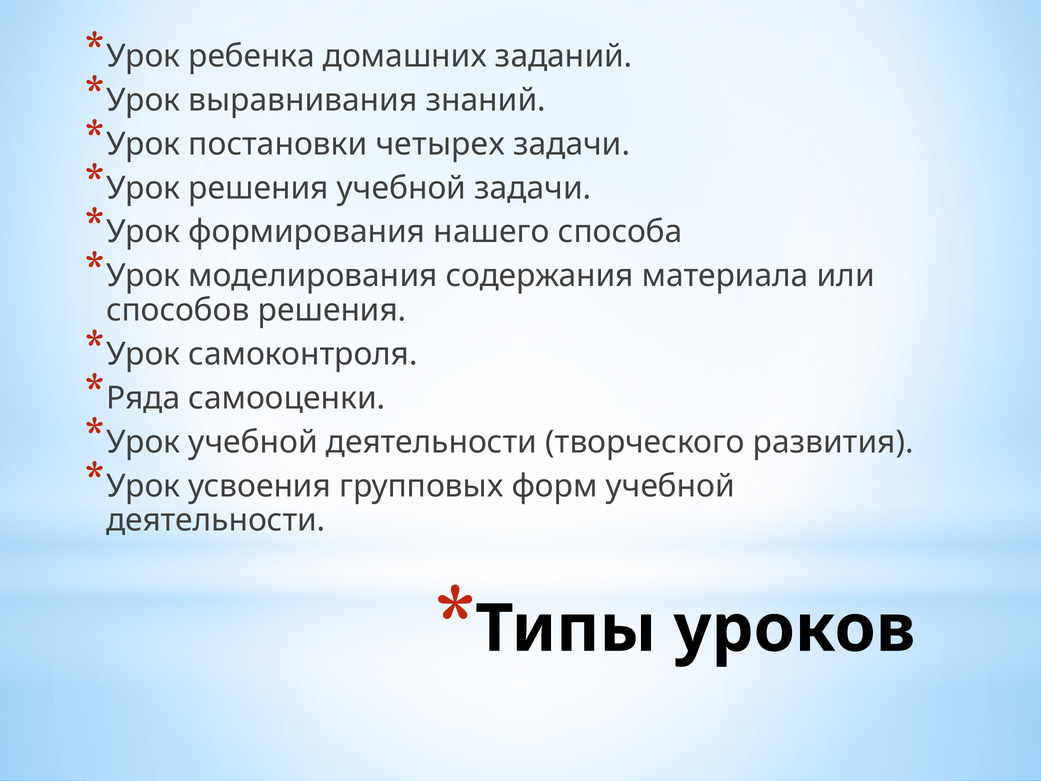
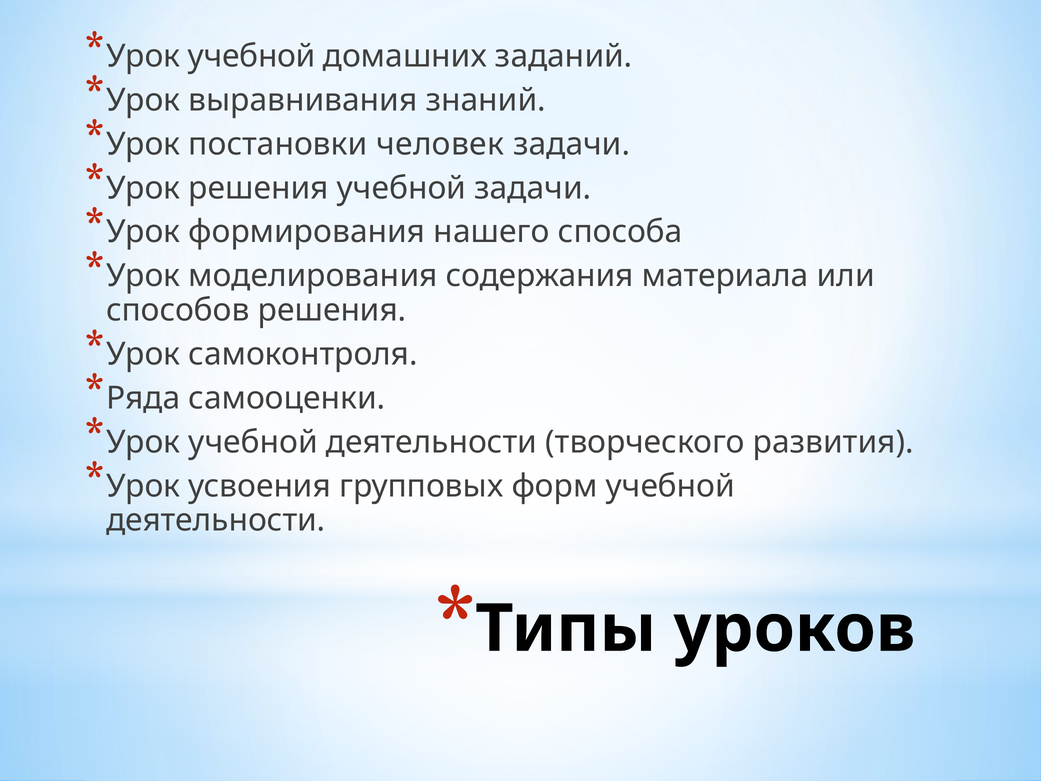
ребенка: ребенка -> учебной (252, 56)
четырех: четырех -> человек (440, 144)
